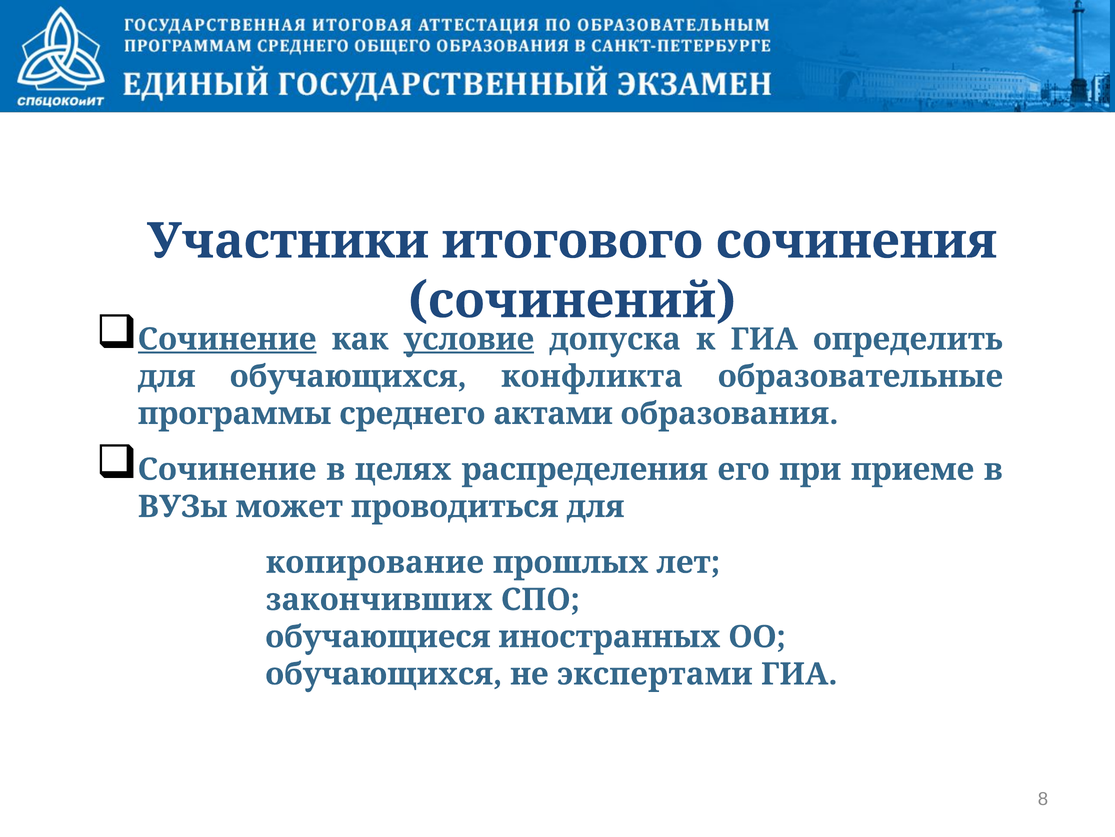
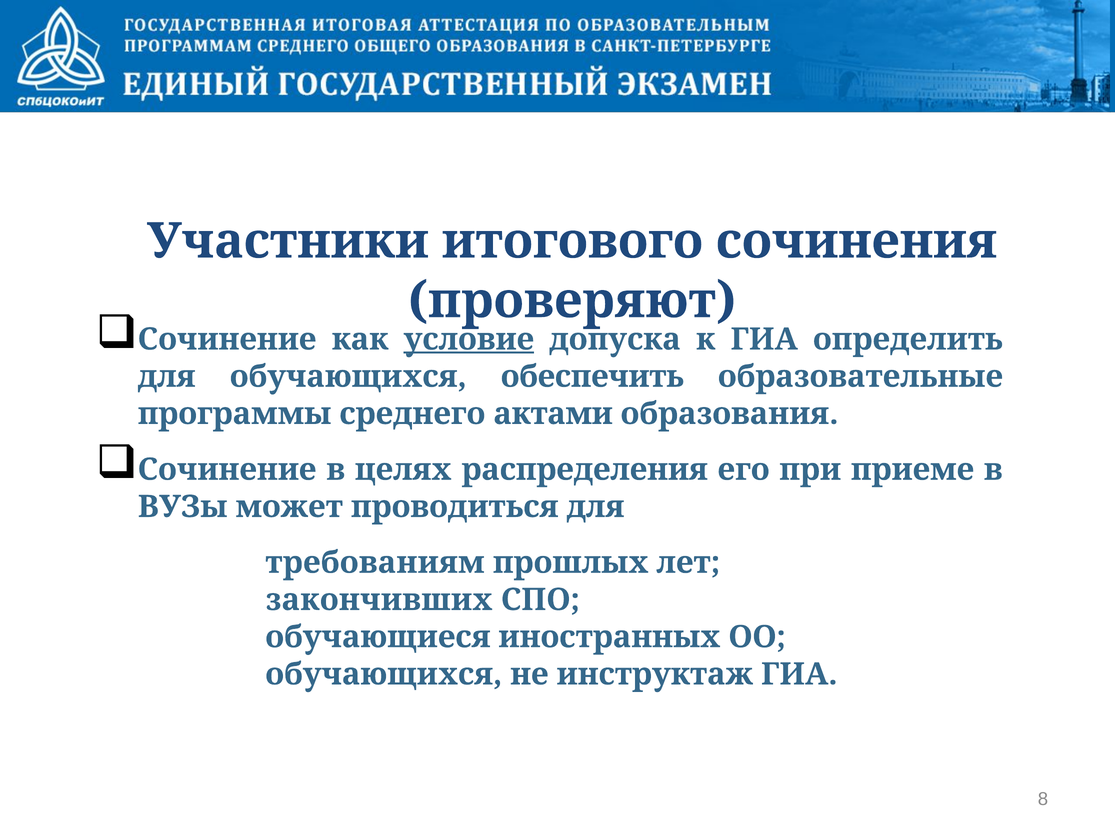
сочинений: сочинений -> проверяют (572, 300)
Сочинение underline: present -> none (227, 339)
конфликта: конфликта -> обеспечить (592, 376)
копирование: копирование -> требованиям (375, 562)
экспертами: экспертами -> инструктаж (655, 674)
